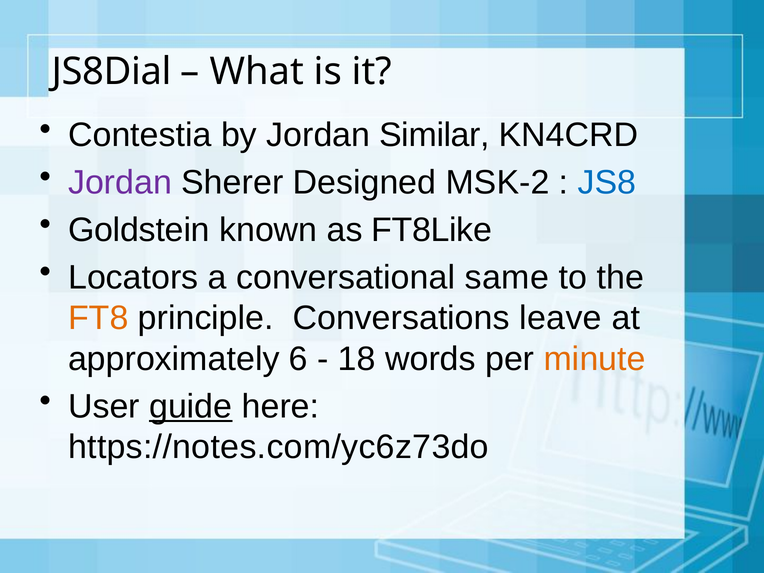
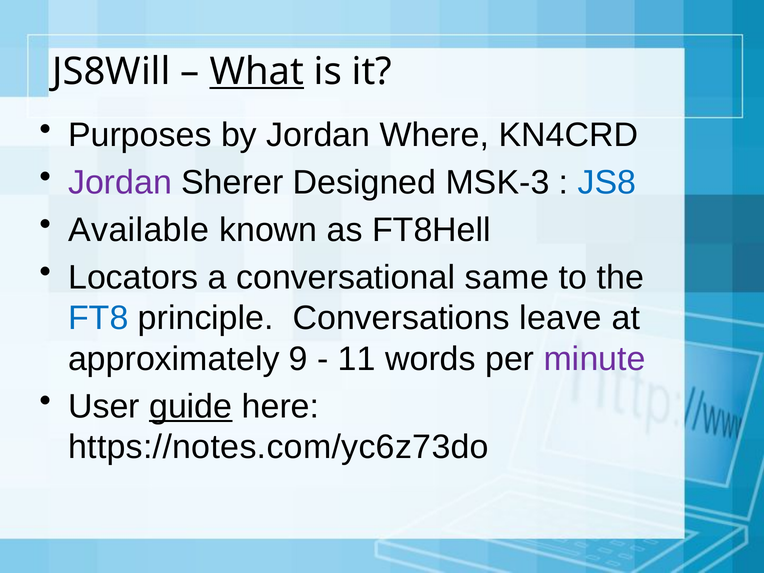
JS8Dial: JS8Dial -> JS8Will (111, 72)
What underline: none -> present (257, 72)
Contestia: Contestia -> Purposes (140, 135)
Similar: Similar -> Where (434, 135)
MSK-2: MSK-2 -> MSK-3 (498, 182)
Goldstein: Goldstein -> Available (139, 230)
FT8Like: FT8Like -> FT8Hell (432, 230)
FT8 colour: orange -> blue (98, 318)
6: 6 -> 9 (298, 359)
18: 18 -> 11 (357, 359)
minute colour: orange -> purple (595, 359)
